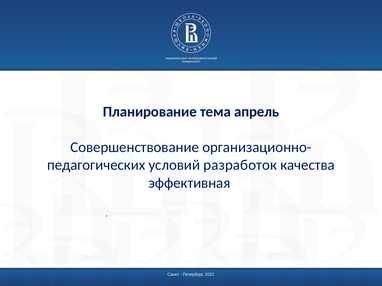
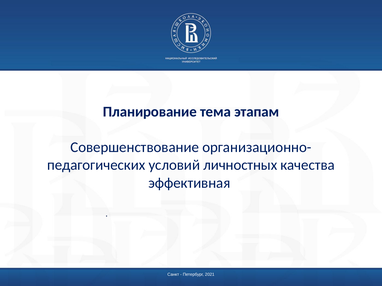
апрель: апрель -> этапам (257, 112)
разработок: разработок -> личностных (240, 165)
